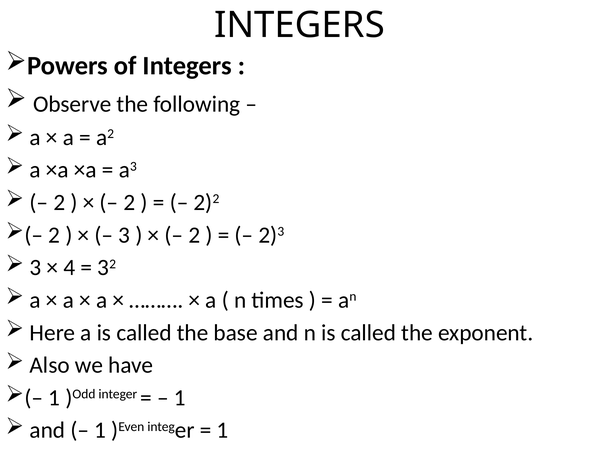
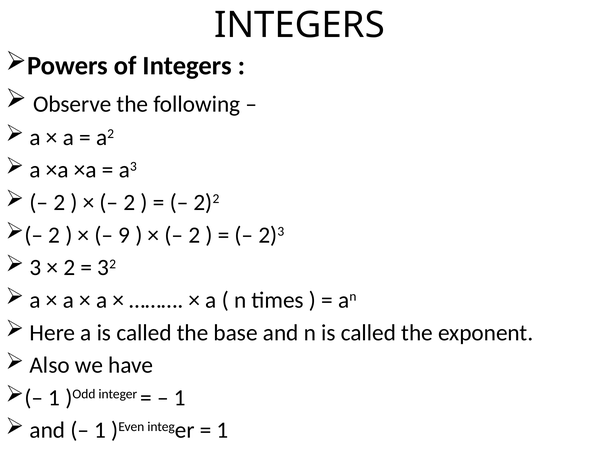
3: 3 -> 9 (124, 235)
4: 4 -> 2 (69, 268)
